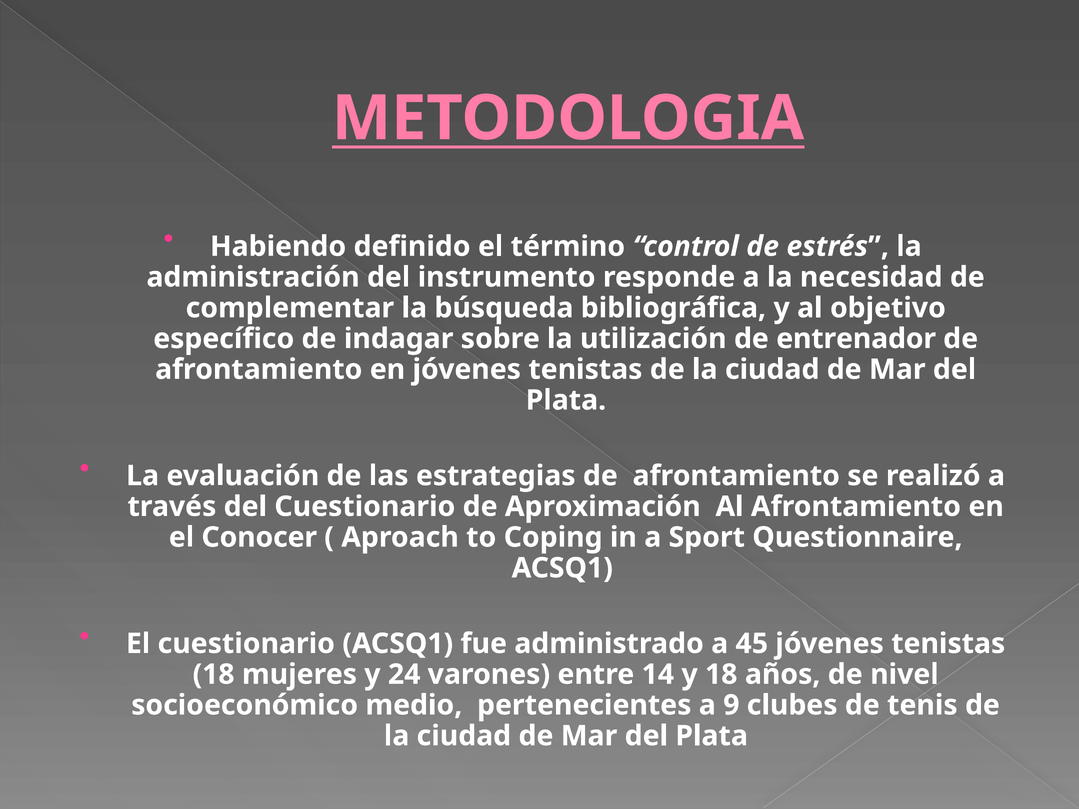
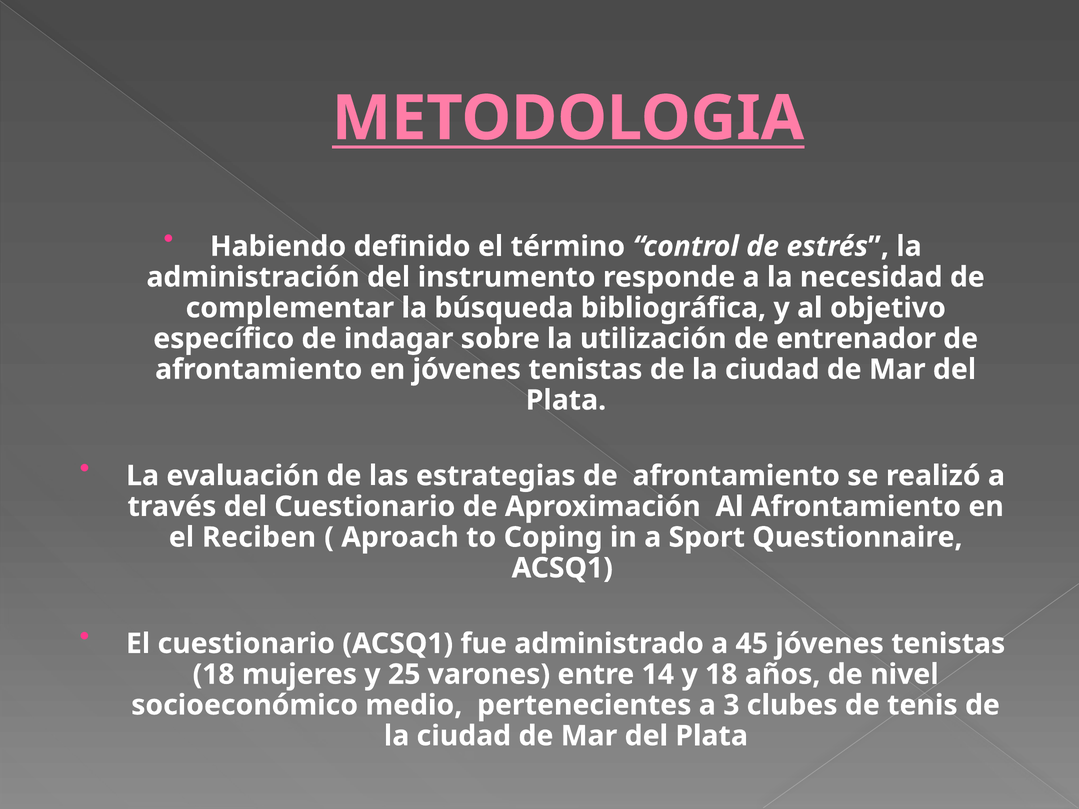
Conocer: Conocer -> Reciben (259, 537)
24: 24 -> 25 (404, 675)
9: 9 -> 3 (731, 705)
